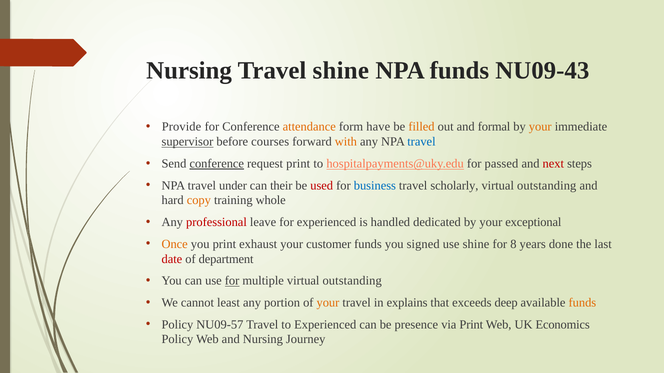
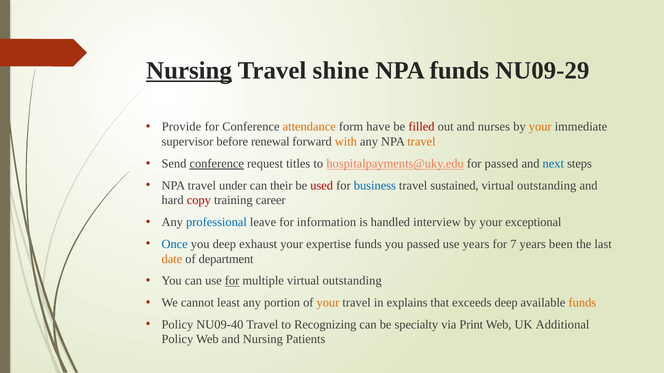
Nursing underline: none -> present (189, 71)
NU09-43: NU09-43 -> NU09-29 (542, 71)
filled colour: orange -> red (422, 127)
formal: formal -> nurses (494, 127)
supervisor underline: present -> none (187, 142)
courses: courses -> renewal (270, 142)
travel colour: blue -> orange (421, 142)
request print: print -> titles (298, 164)
next colour: red -> blue (553, 164)
scholarly: scholarly -> sustained (454, 186)
copy colour: orange -> red (199, 201)
whole: whole -> career (271, 201)
professional colour: red -> blue (216, 222)
for experienced: experienced -> information (327, 222)
dedicated: dedicated -> interview (437, 222)
Once colour: orange -> blue (175, 244)
you print: print -> deep (224, 244)
customer: customer -> expertise (329, 244)
you signed: signed -> passed (423, 244)
use shine: shine -> years (476, 244)
8: 8 -> 7 (513, 244)
done: done -> been (561, 244)
date colour: red -> orange (172, 259)
NU09-57: NU09-57 -> NU09-40 (220, 325)
to Experienced: Experienced -> Recognizing (325, 325)
presence: presence -> specialty (416, 325)
Economics: Economics -> Additional (563, 325)
Journey: Journey -> Patients (306, 340)
